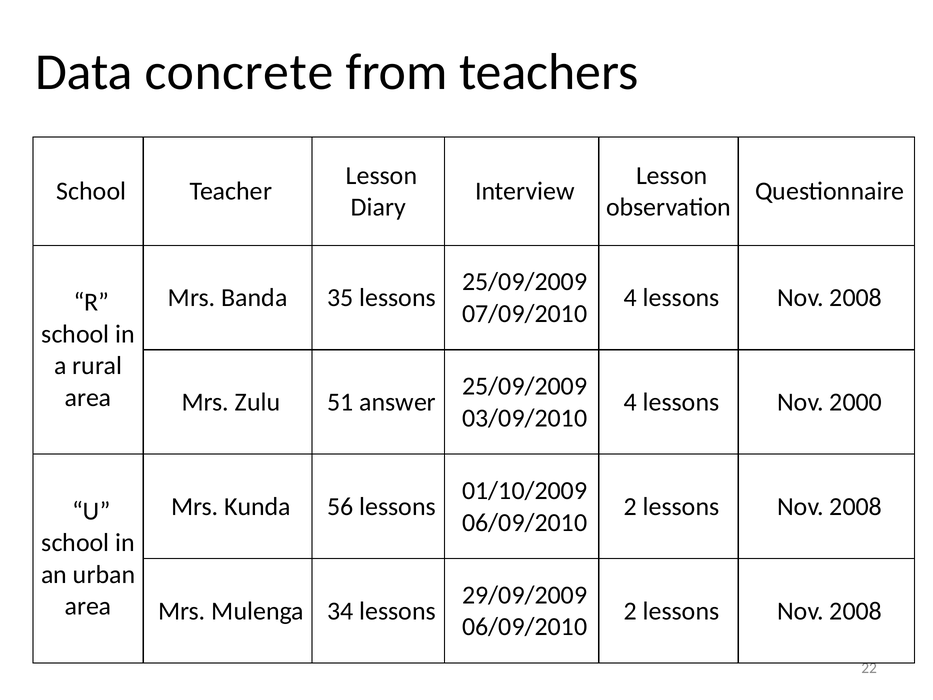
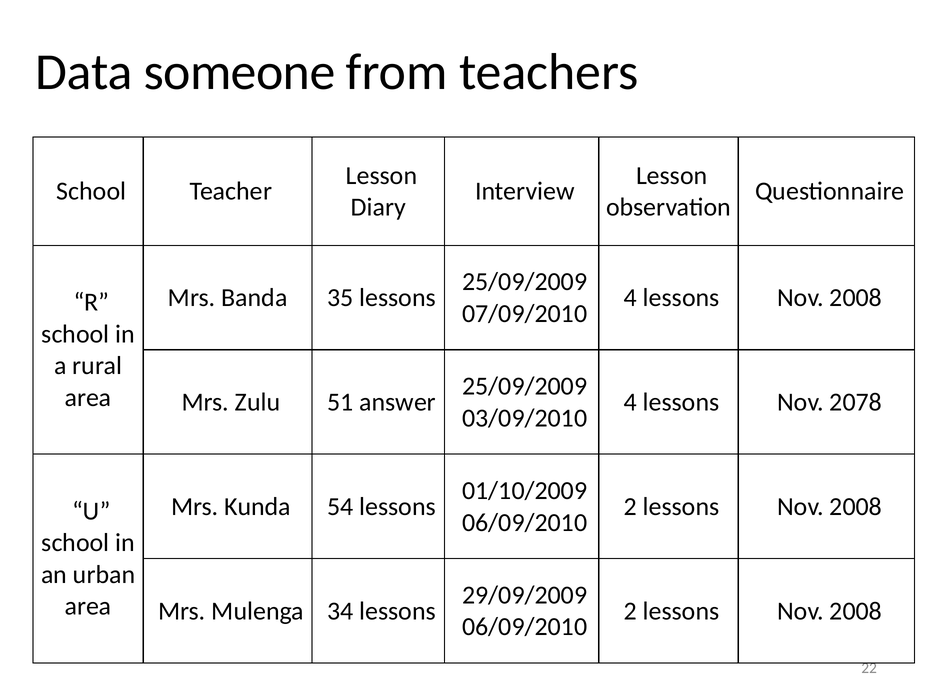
concrete: concrete -> someone (239, 72)
2000: 2000 -> 2078 (856, 402)
56: 56 -> 54 (340, 506)
